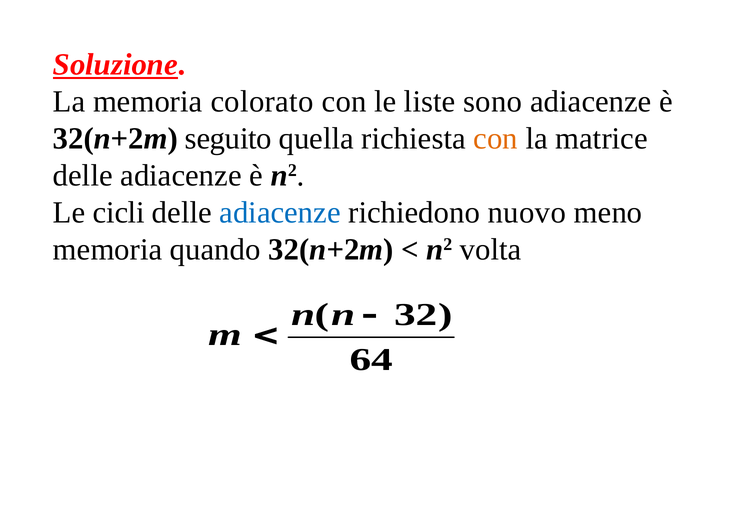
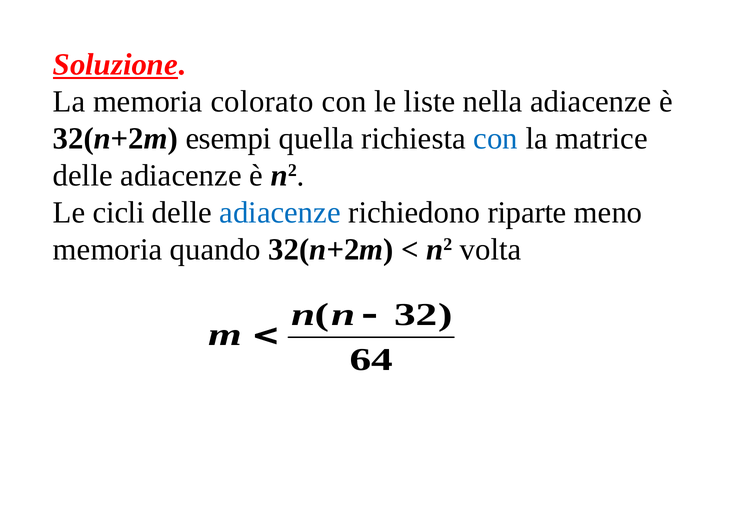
sono: sono -> nella (493, 101)
seguito: seguito -> esempi (228, 138)
con colour: orange -> blue (496, 138)
nuovo: nuovo -> riparte (527, 212)
